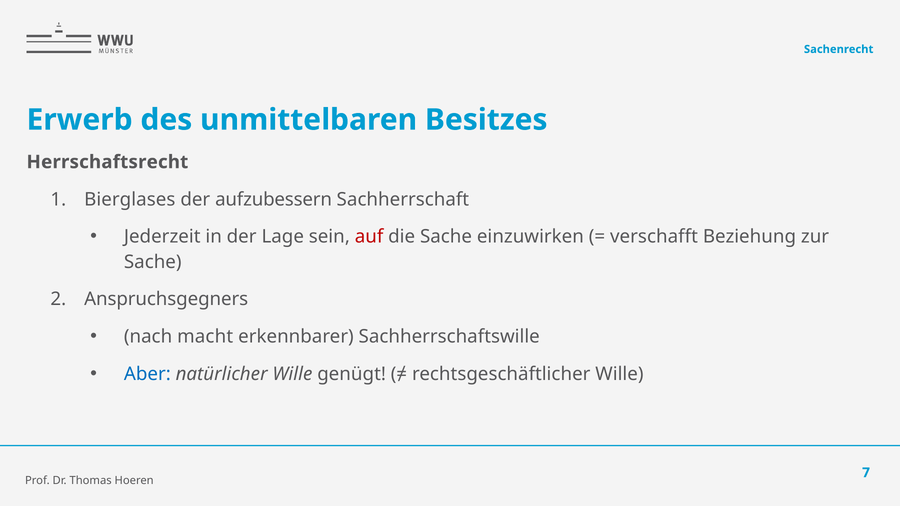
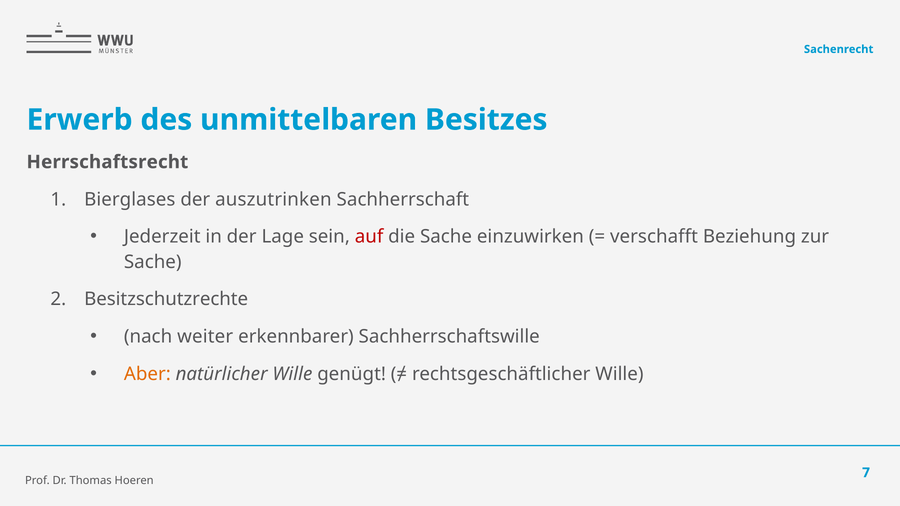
aufzubessern: aufzubessern -> auszutrinken (273, 199)
Anspruchsgegners: Anspruchsgegners -> Besitzschutzrechte (166, 299)
macht: macht -> weiter (205, 336)
Aber colour: blue -> orange (147, 374)
